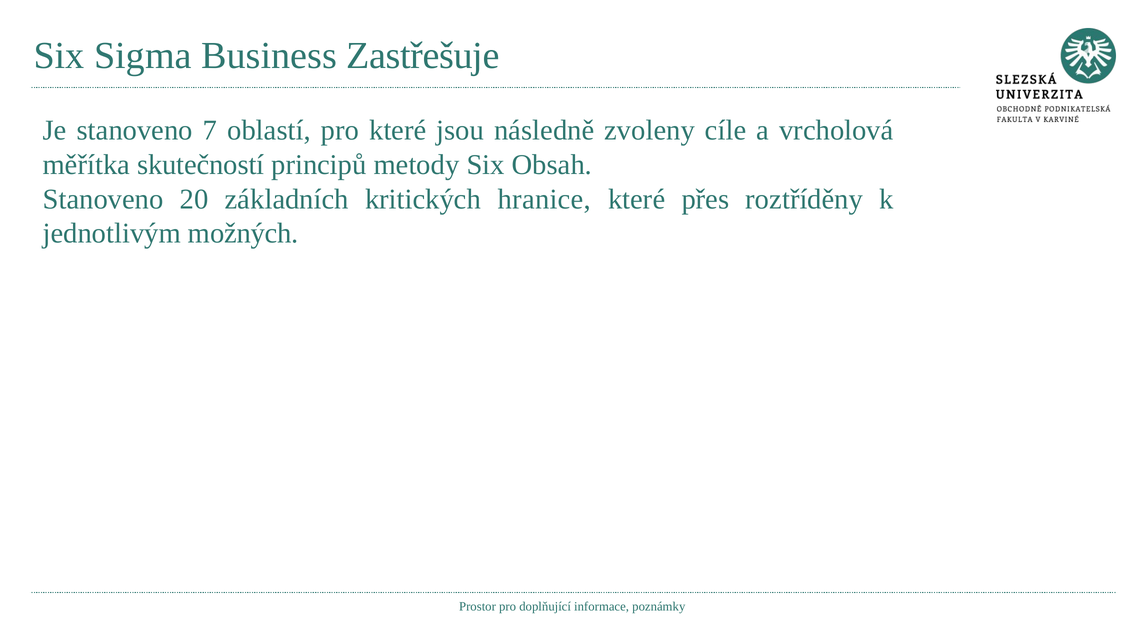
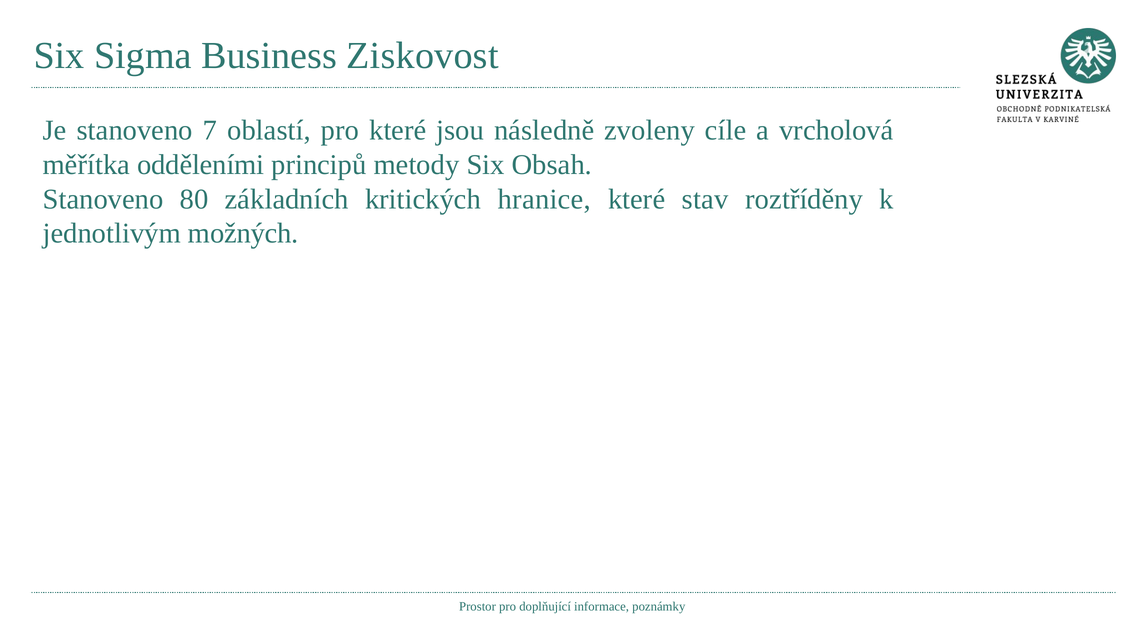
Zastřešuje: Zastřešuje -> Ziskovost (422, 56)
skutečností: skutečností -> odděleními (201, 165)
20: 20 -> 80 (194, 199)
přes: přes -> stav (705, 199)
